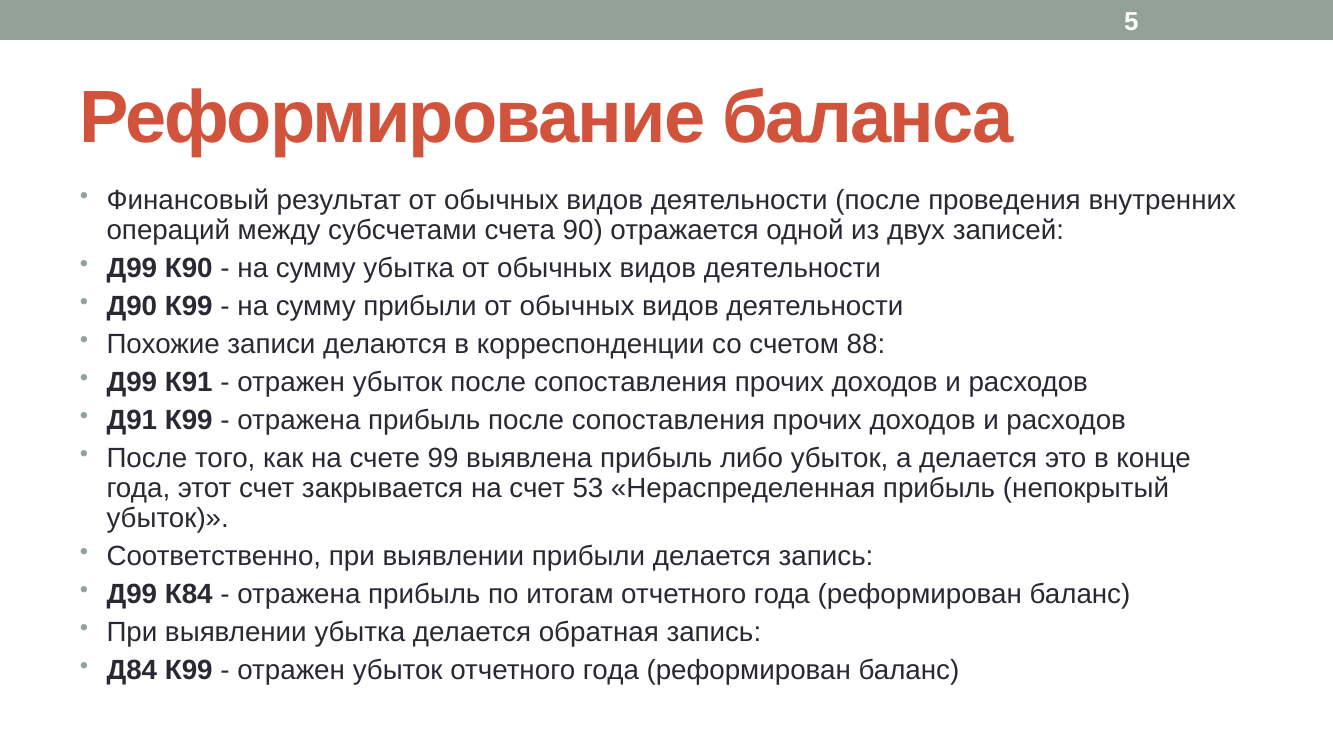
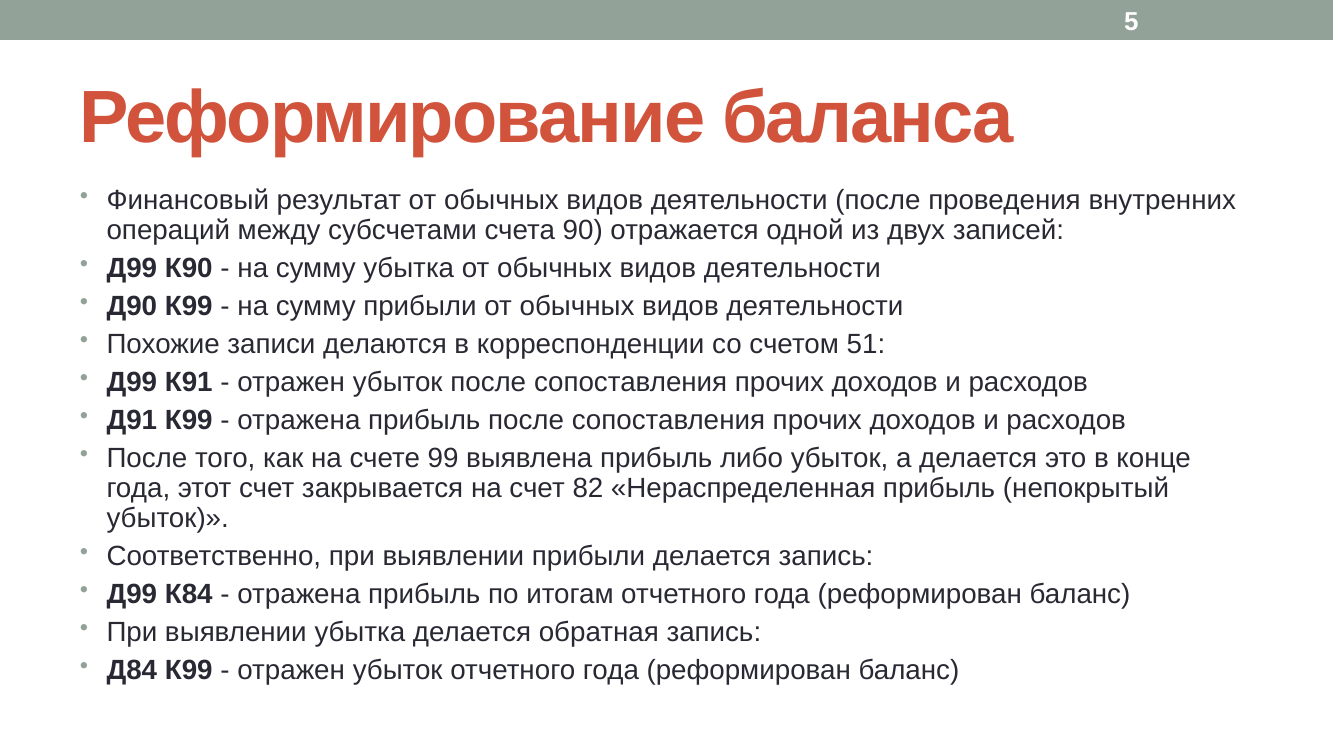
88: 88 -> 51 (866, 344)
53: 53 -> 82 (588, 488)
